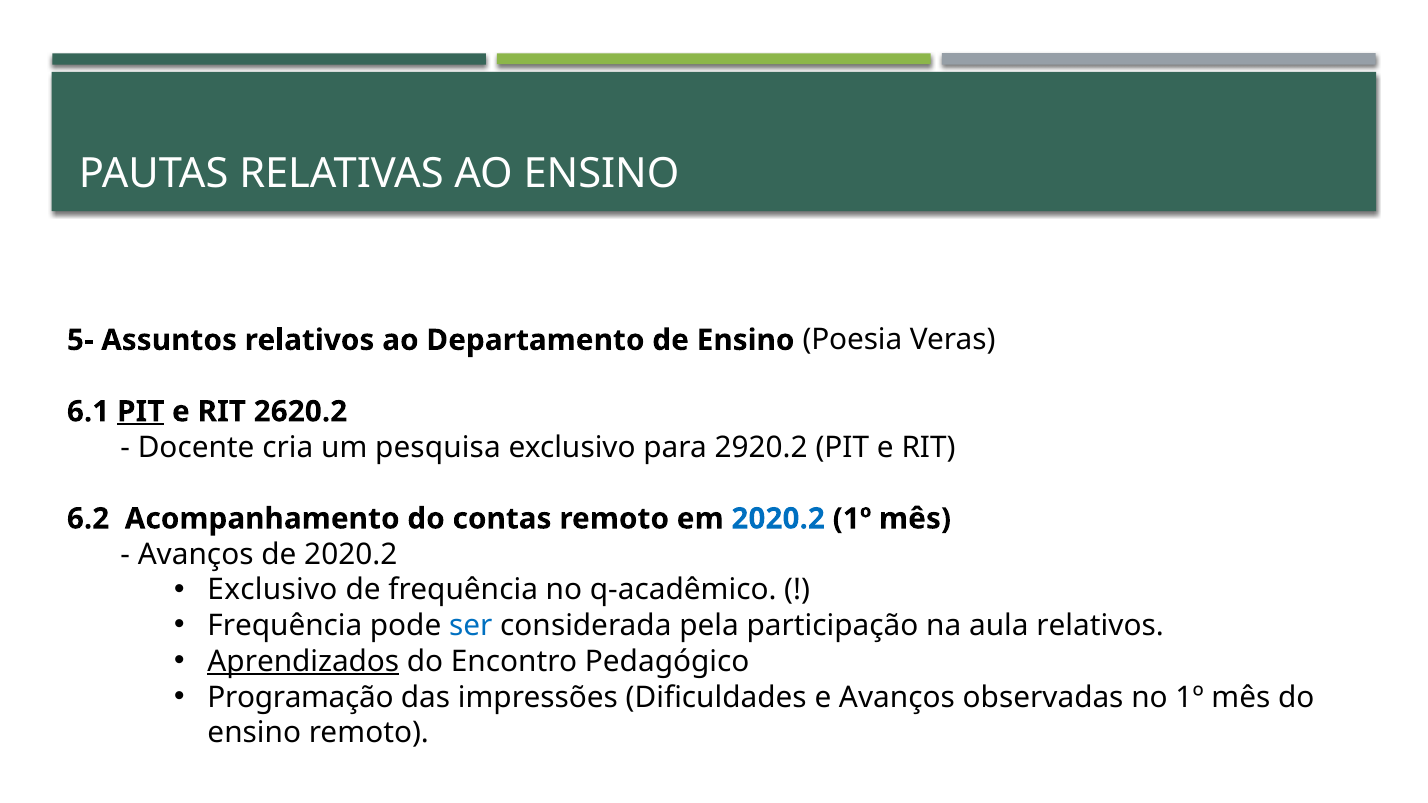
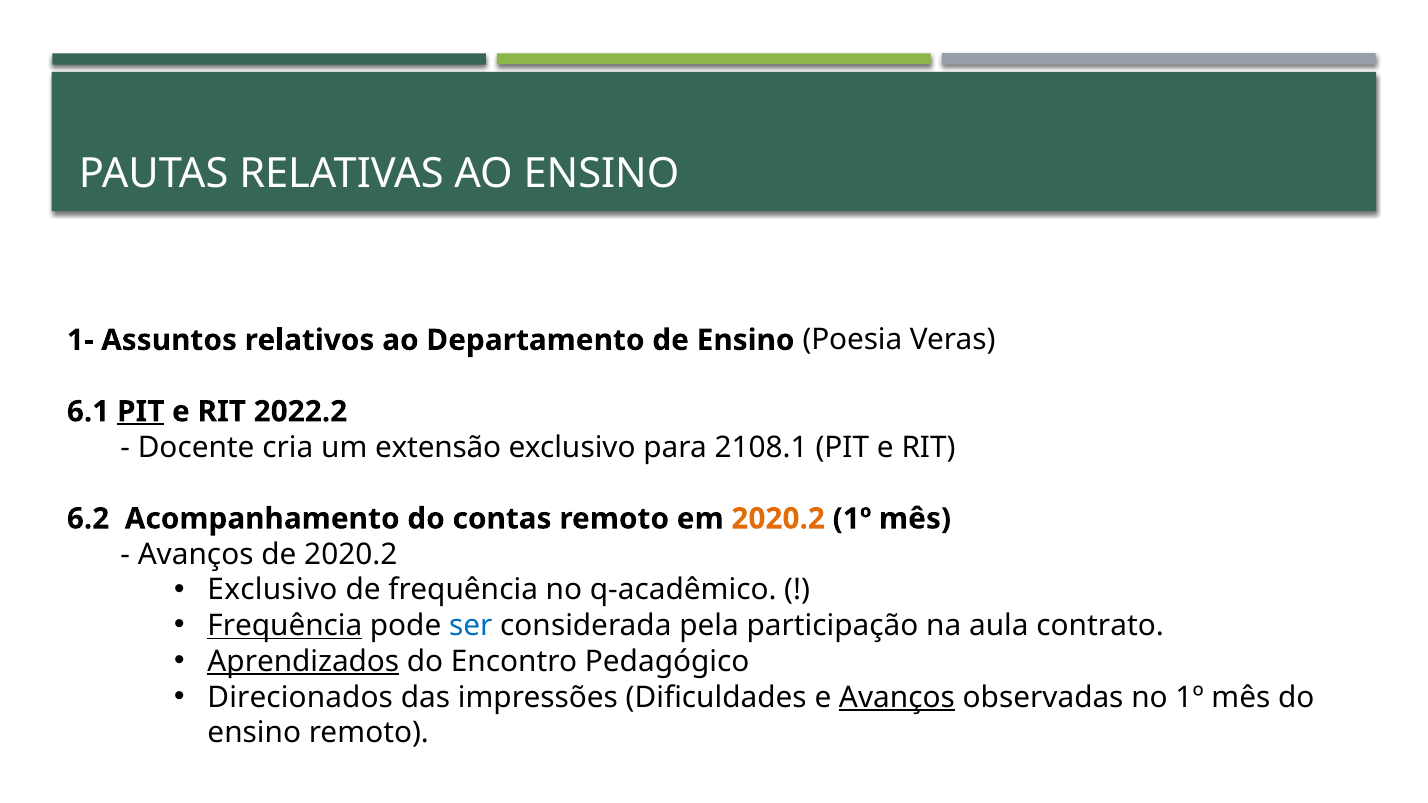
5-: 5- -> 1- (80, 340)
2620.2: 2620.2 -> 2022.2 (300, 412)
pesquisa: pesquisa -> extensão (438, 447)
2920.2: 2920.2 -> 2108.1 (761, 447)
2020.2 colour: blue -> orange (778, 519)
Frequência underline: none -> present (285, 626)
aula relativos: relativos -> contrato (1100, 626)
Programação: Programação -> Direcionados (300, 697)
Avanços underline: none -> present (897, 697)
